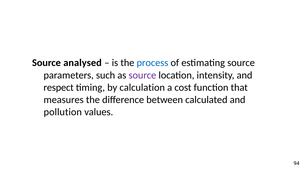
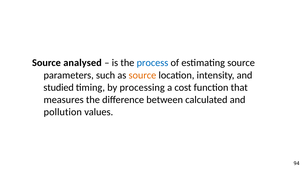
source colour: purple -> orange (142, 75)
respect: respect -> studied (59, 87)
calculation: calculation -> processing (142, 87)
